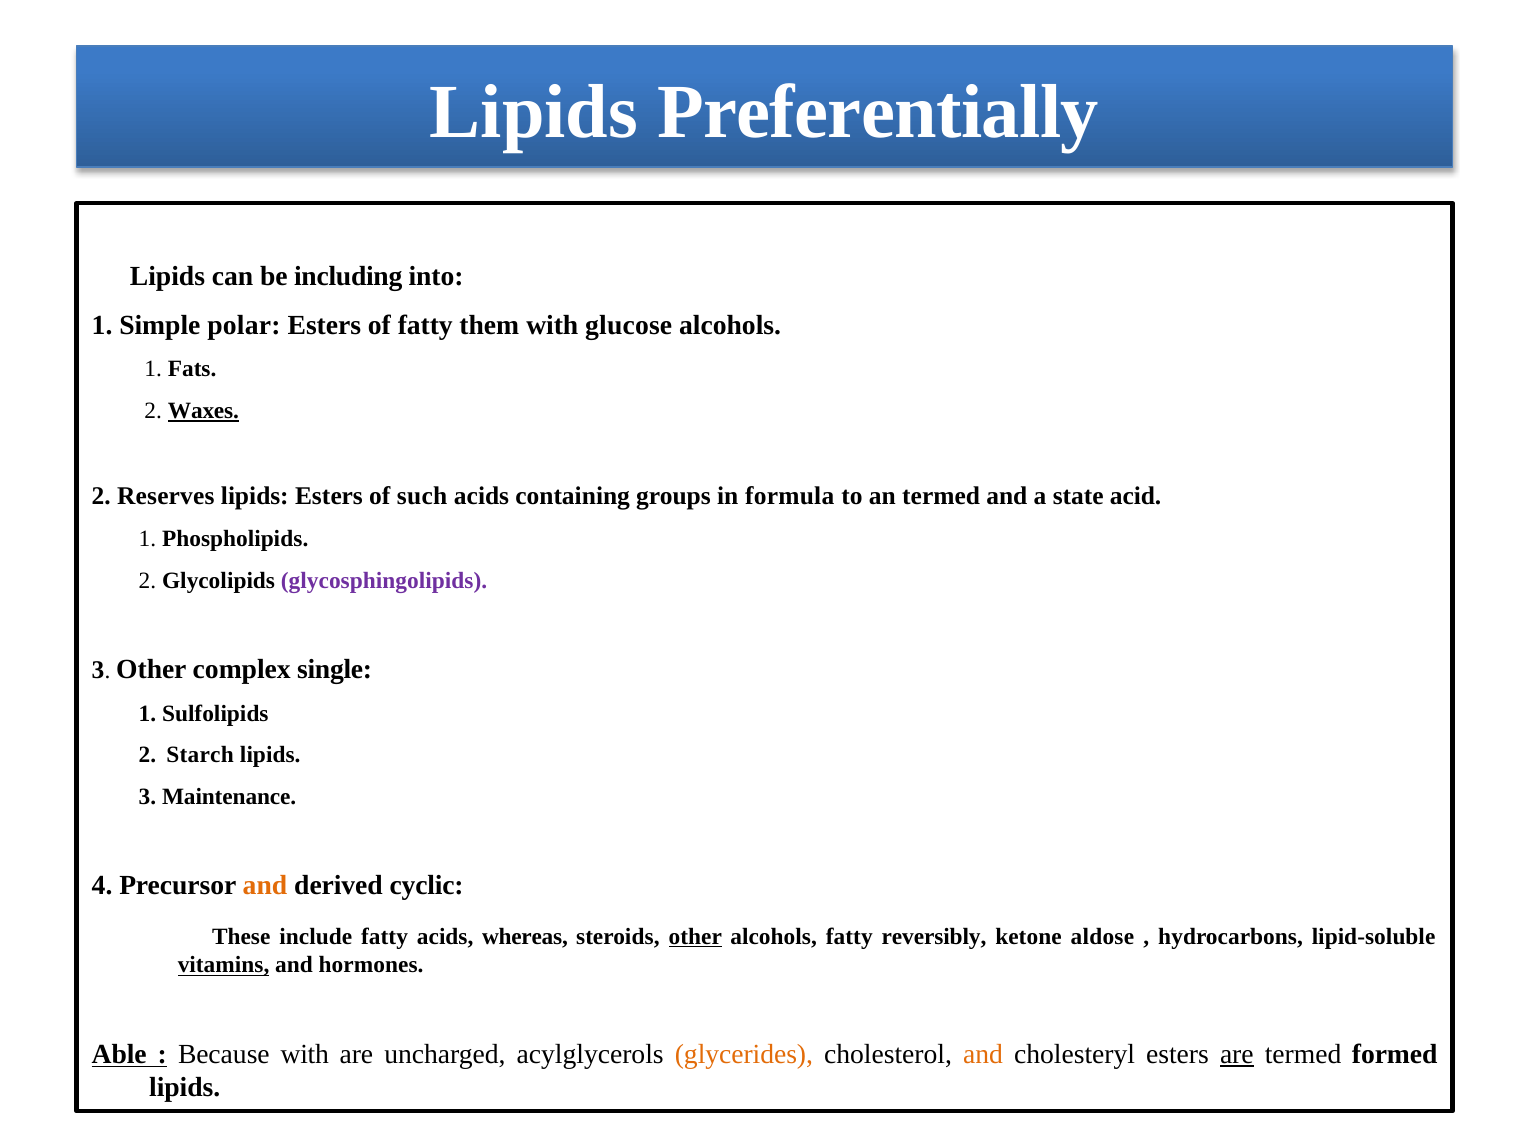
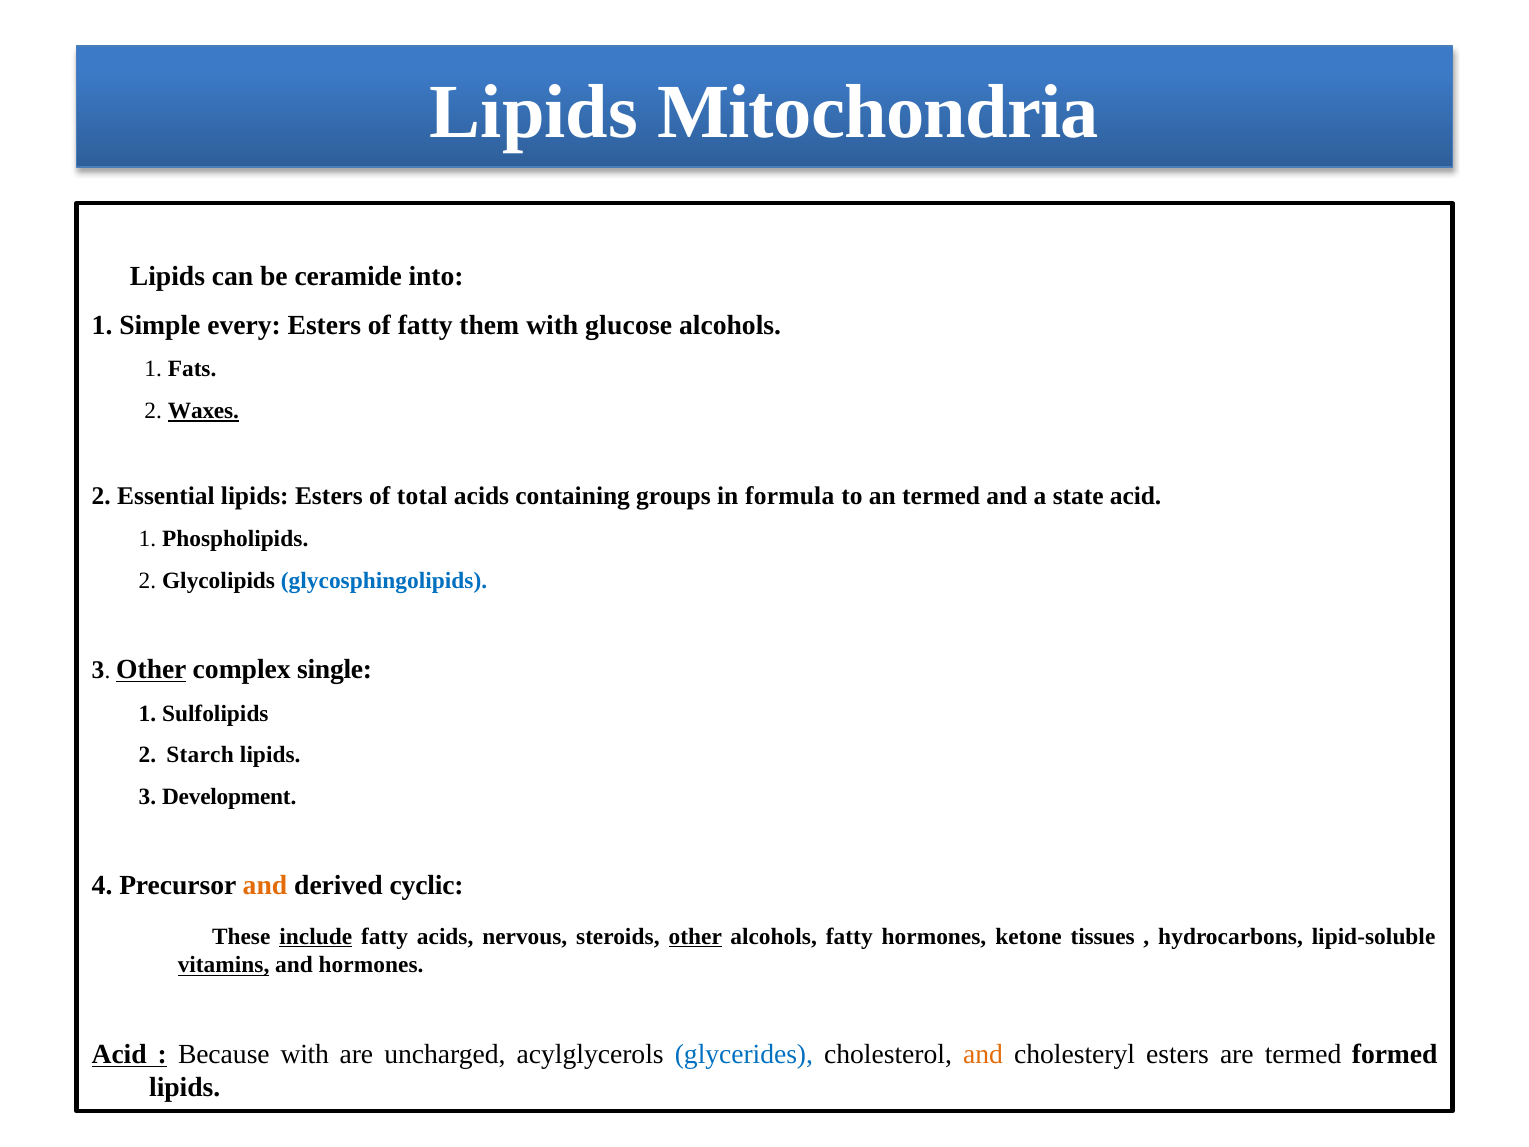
Preferentially: Preferentially -> Mitochondria (878, 112)
including: including -> ceramide (348, 276)
polar: polar -> every (244, 325)
Reserves: Reserves -> Essential (166, 496)
such: such -> total (422, 496)
glycosphingolipids colour: purple -> blue (384, 581)
Other underline: none -> present (151, 669)
Maintenance: Maintenance -> Development (229, 797)
include underline: none -> present (316, 936)
whereas: whereas -> nervous (525, 936)
fatty reversibly: reversibly -> hormones (934, 936)
aldose: aldose -> tissues (1103, 936)
Able: Able -> Acid (119, 1054)
glycerides colour: orange -> blue (744, 1054)
are underline: present -> none (1237, 1054)
